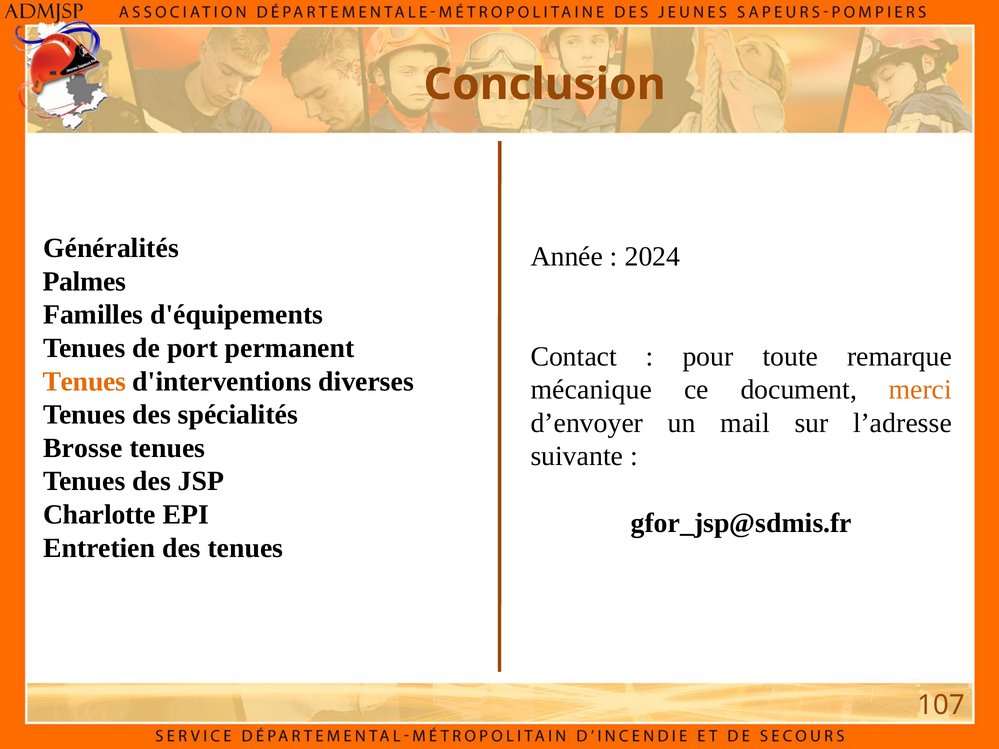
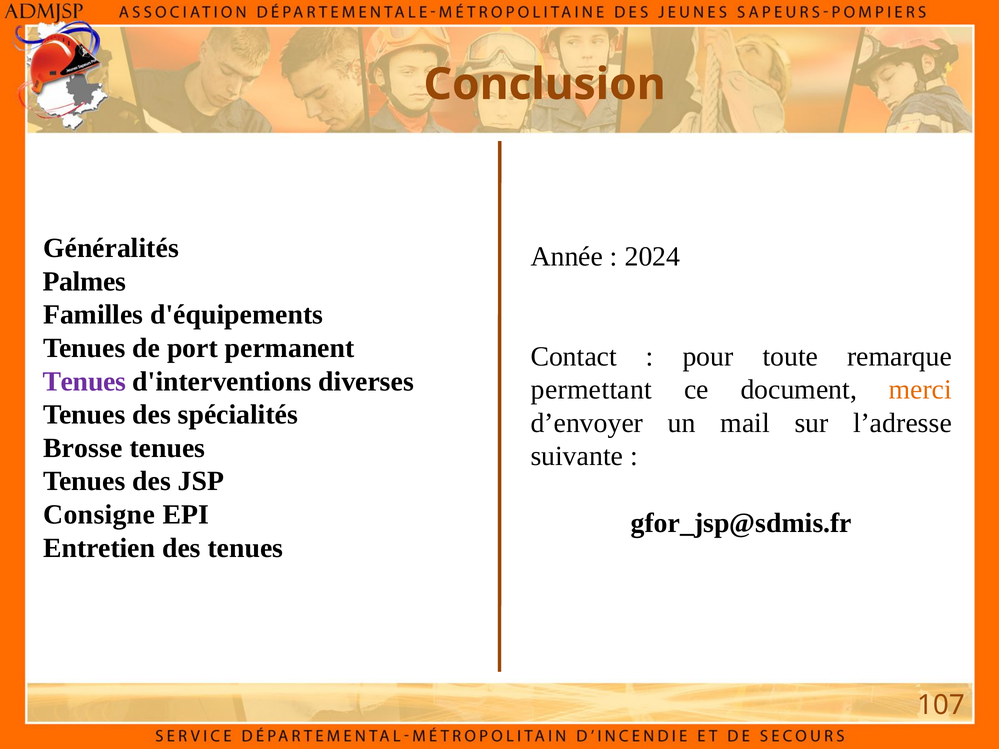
Tenues colour: orange -> purple (84, 382)
mécanique: mécanique -> permettant (591, 390)
Charlotte: Charlotte -> Consigne (99, 515)
